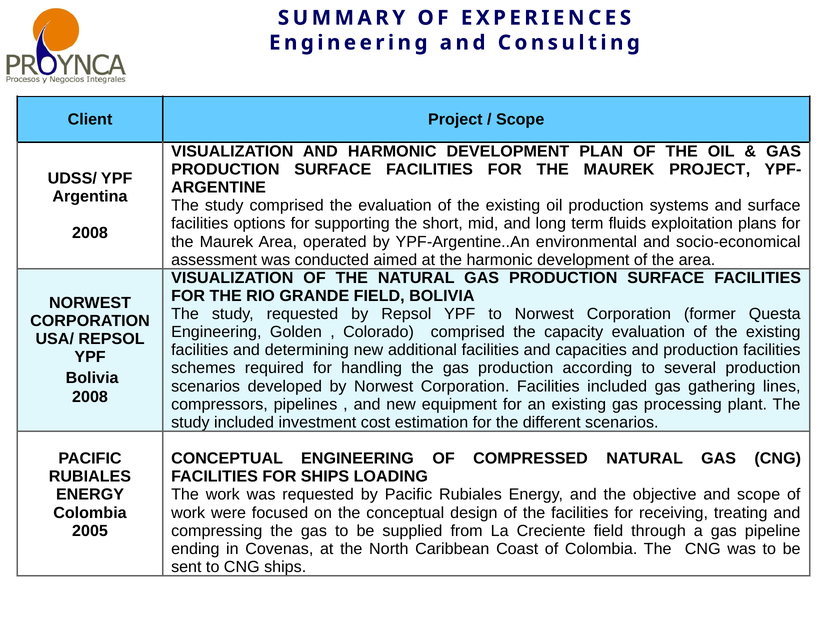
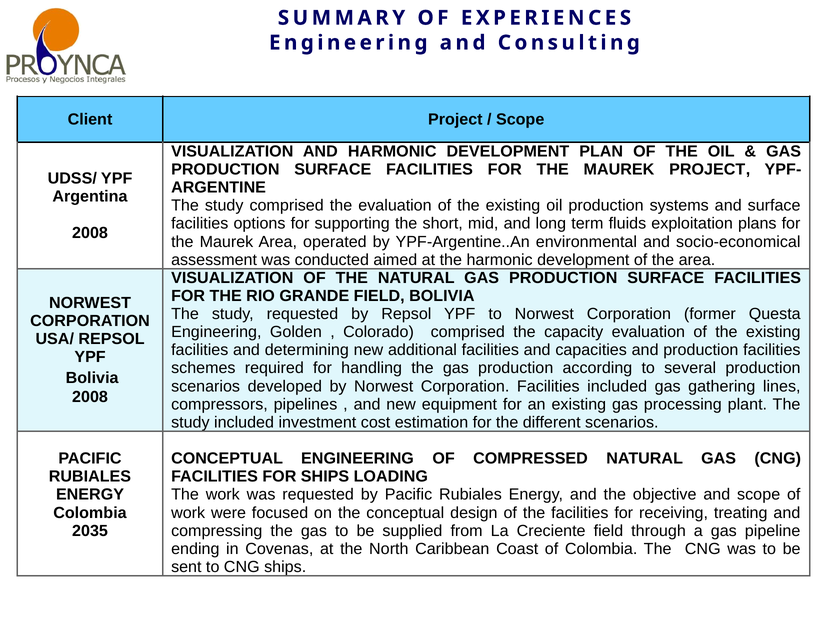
2005: 2005 -> 2035 (90, 531)
